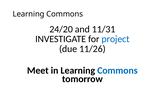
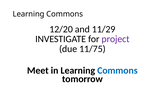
24/20: 24/20 -> 12/20 (61, 29)
11/31: 11/31 -> 11/29 (104, 29)
project colour: blue -> purple (116, 39)
11/26: 11/26 -> 11/75 (92, 48)
